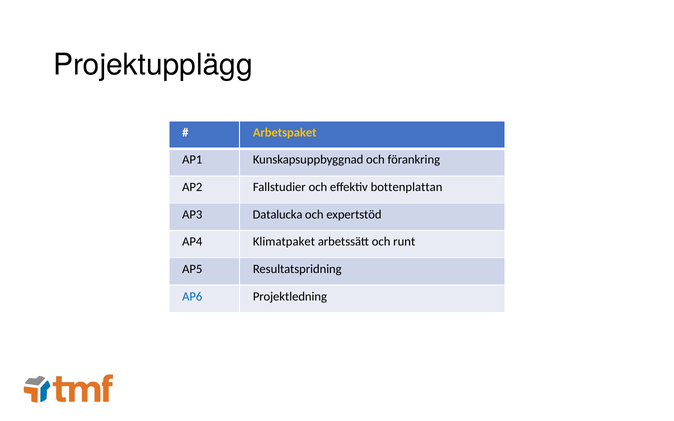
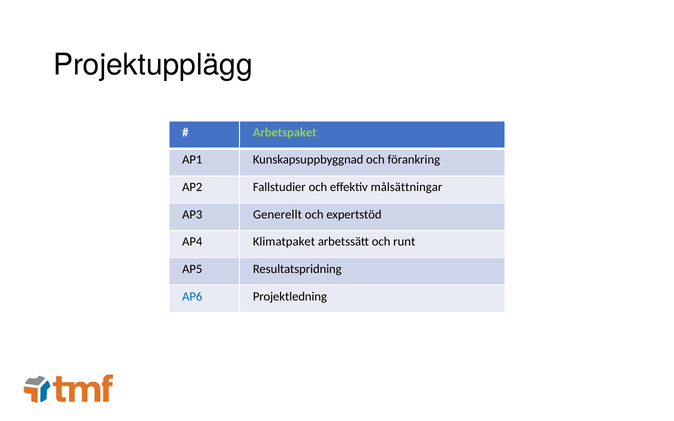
Arbetspaket colour: yellow -> light green (285, 133)
bottenplattan: bottenplattan -> målsättningar (407, 187)
Datalucka: Datalucka -> Generellt (277, 215)
